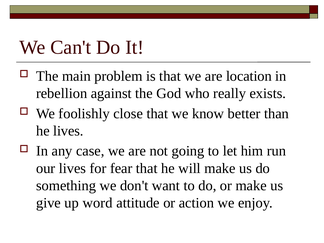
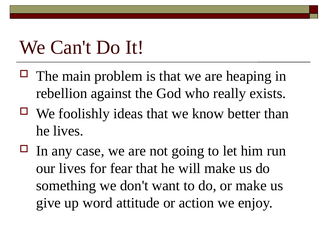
location: location -> heaping (249, 76)
close: close -> ideas (128, 114)
